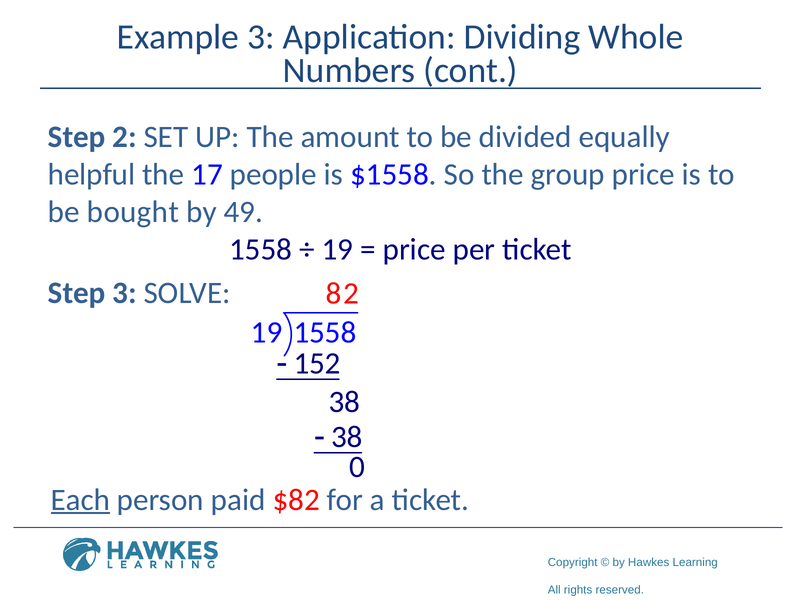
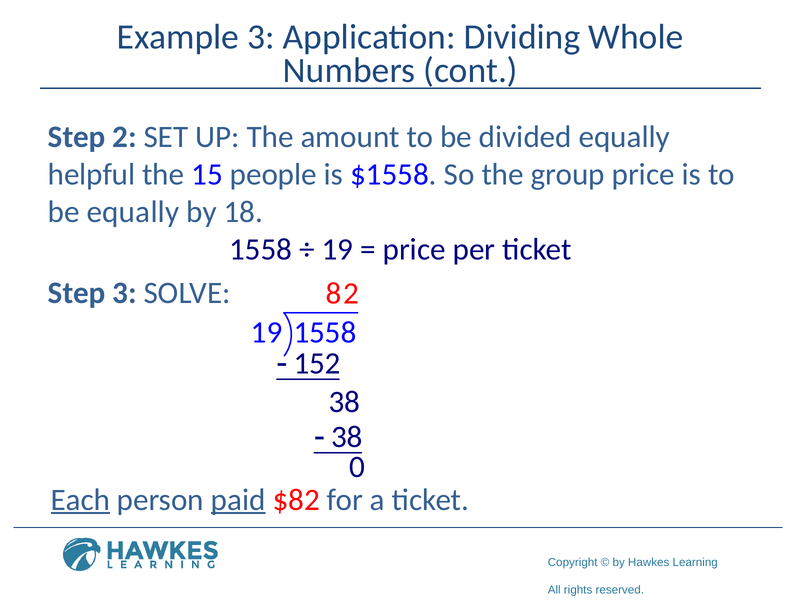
17: 17 -> 15 (207, 174)
be bought: bought -> equally (133, 212)
49: 49 -> 18 (243, 212)
paid underline: none -> present (238, 500)
